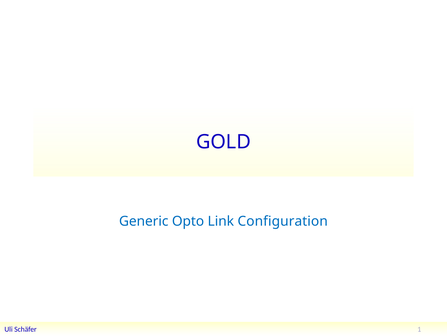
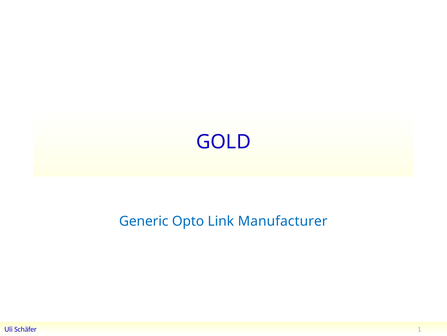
Configuration: Configuration -> Manufacturer (283, 221)
